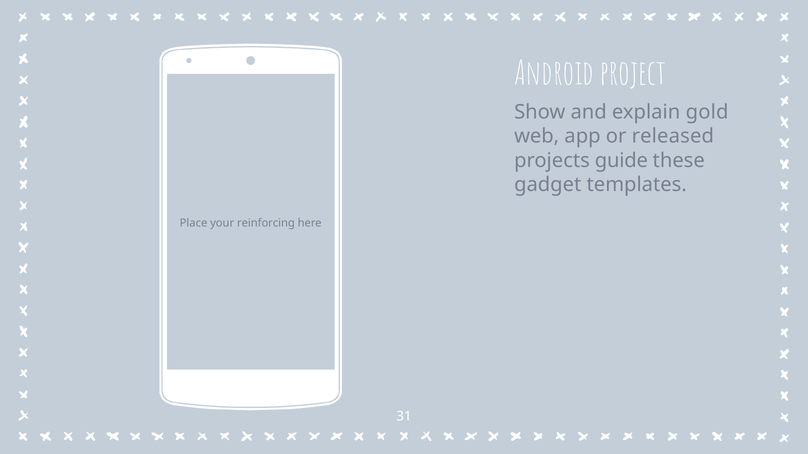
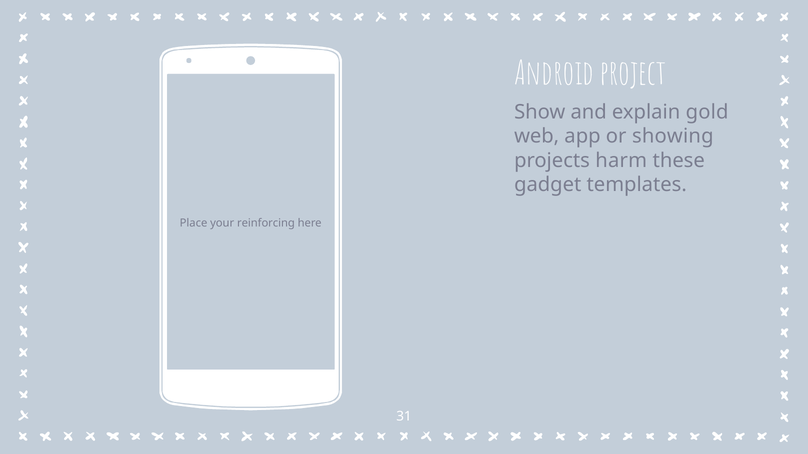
released: released -> showing (673, 136)
guide: guide -> harm (621, 161)
